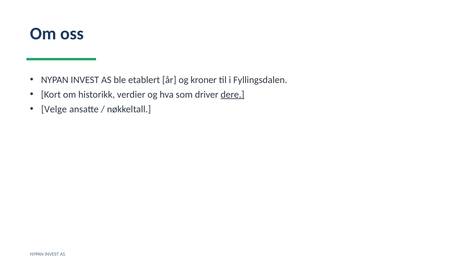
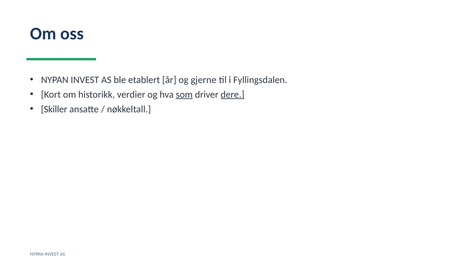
kroner: kroner -> gjerne (204, 80)
som underline: none -> present (184, 95)
Velge: Velge -> Skiller (54, 109)
